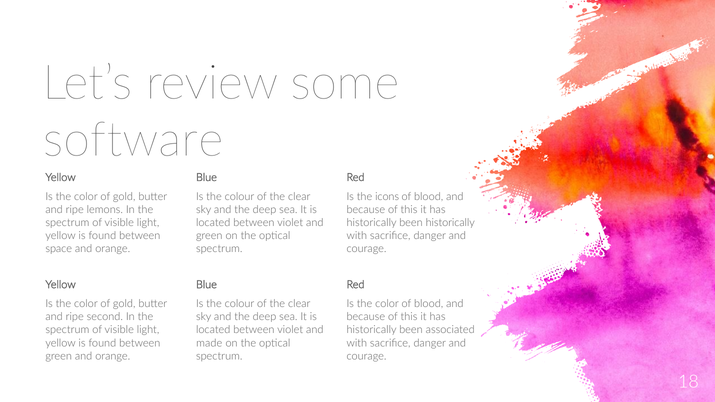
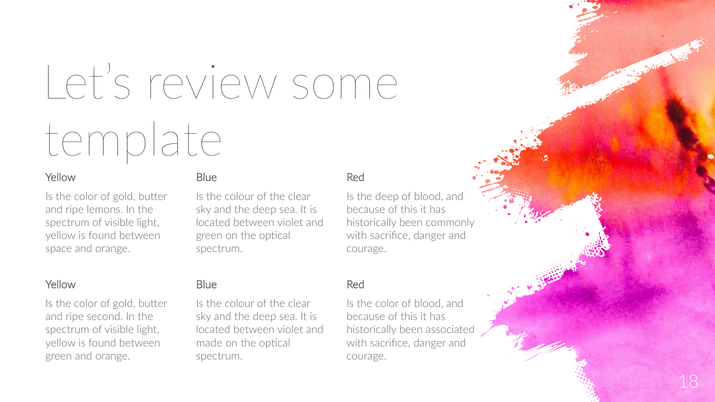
software: software -> template (133, 140)
Is the icons: icons -> deep (387, 197)
been historically: historically -> commonly (450, 223)
